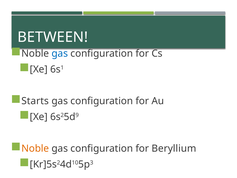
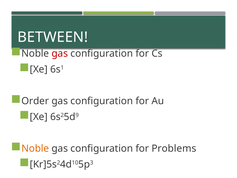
gas colour: blue -> red (60, 53)
Starts: Starts -> Order (35, 101)
Beryllium: Beryllium -> Problems (174, 148)
